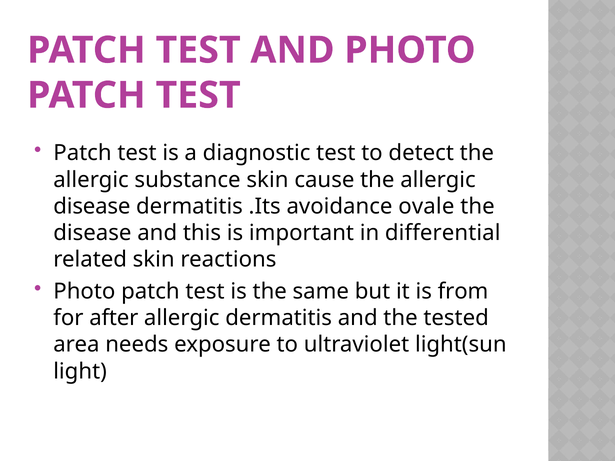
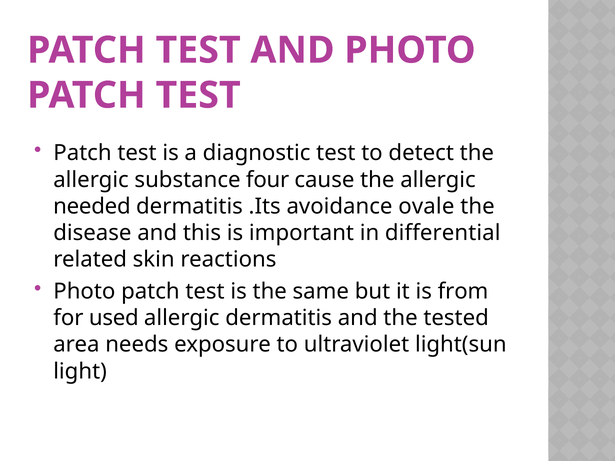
substance skin: skin -> four (268, 180)
disease: disease -> needed (92, 206)
after: after -> used (114, 318)
